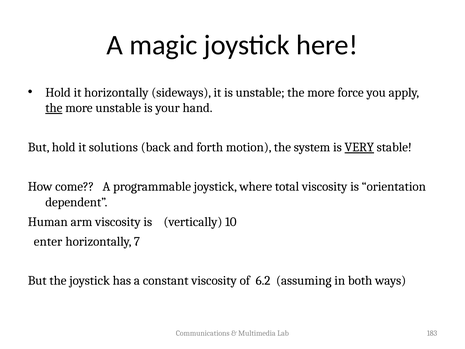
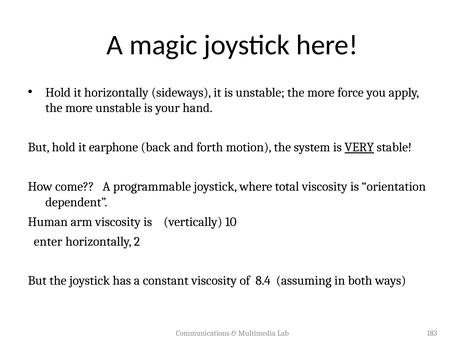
the underline: present -> none (54, 108)
solutions: solutions -> earphone (114, 147)
7: 7 -> 2 (137, 241)
6.2: 6.2 -> 8.4 (263, 281)
